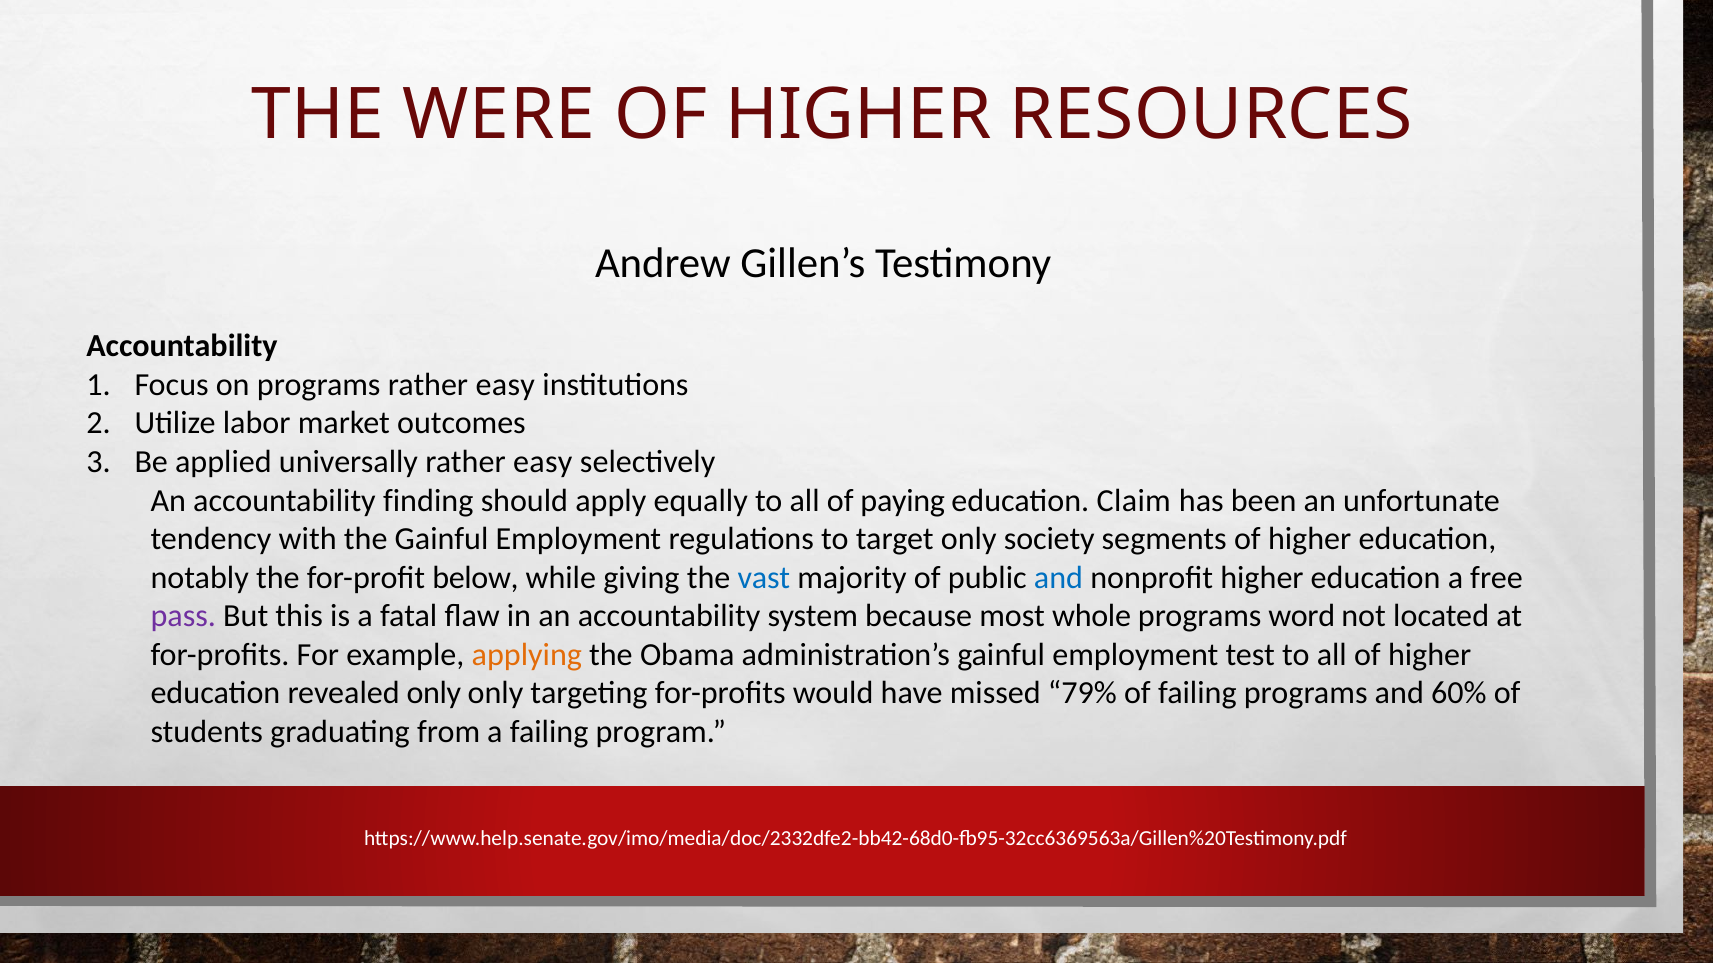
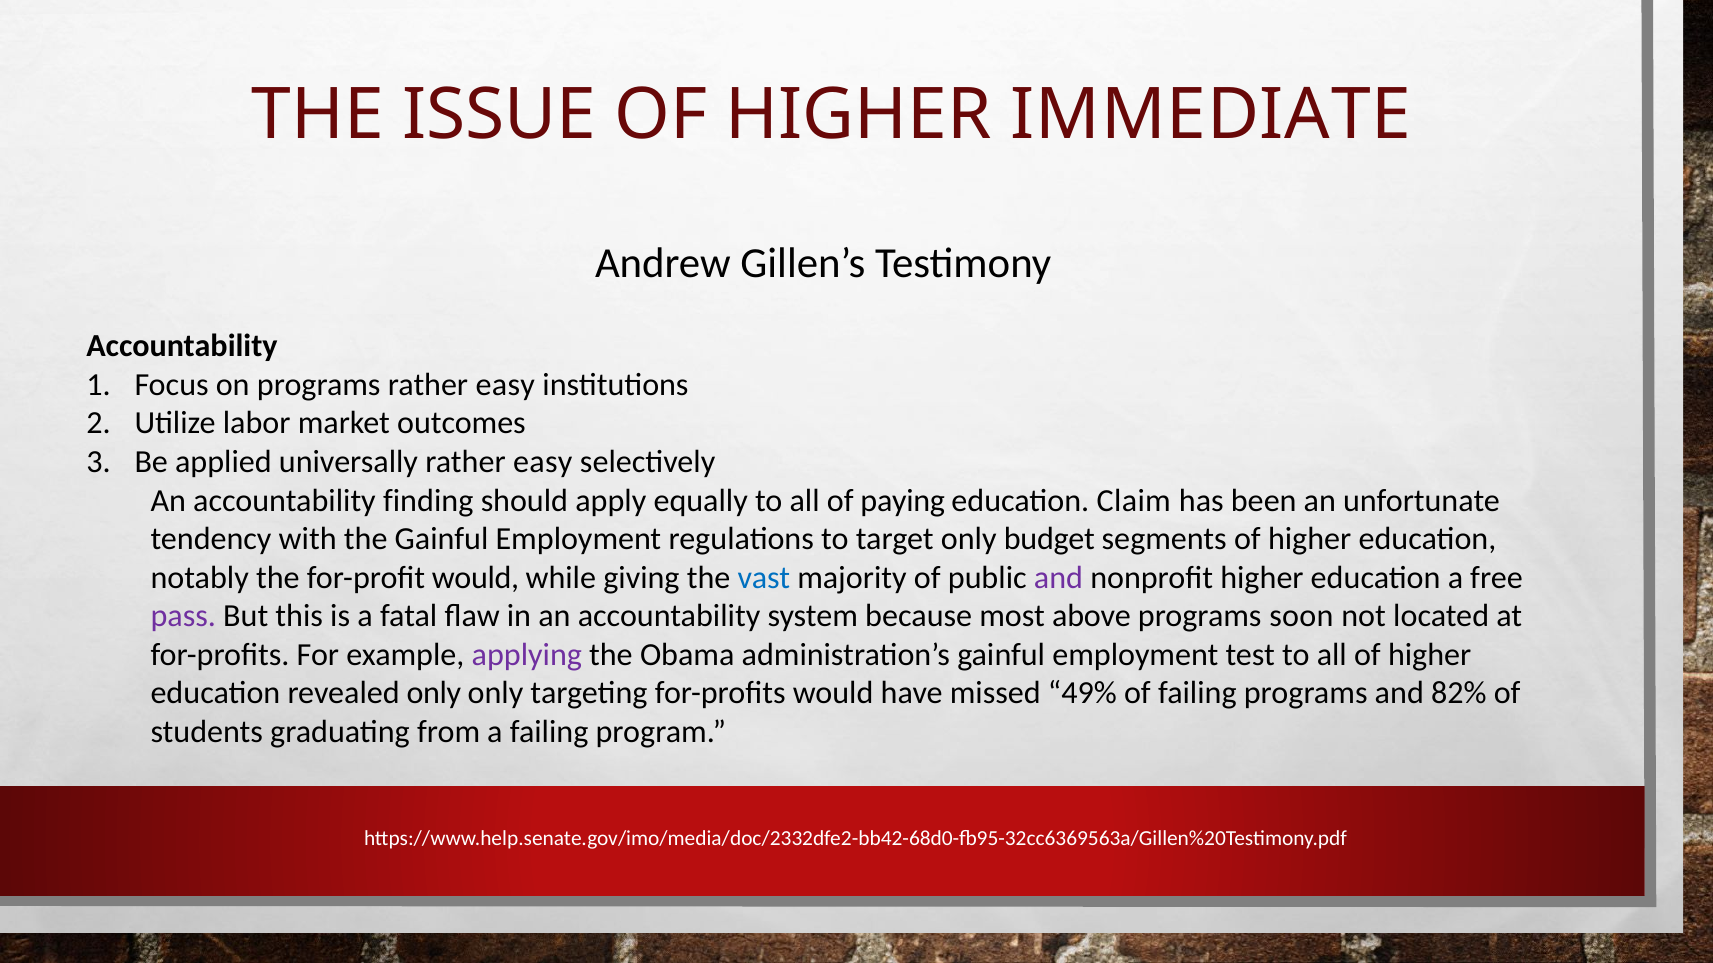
WERE: WERE -> ISSUE (499, 115)
RESOURCES: RESOURCES -> IMMEDIATE (1211, 115)
society: society -> budget (1049, 539)
for-profit below: below -> would (475, 578)
and colour: blue -> purple (1058, 578)
whole: whole -> above (1092, 616)
word: word -> soon (1301, 616)
applying colour: orange -> purple (527, 655)
79%: 79% -> 49% (1082, 693)
60%: 60% -> 82% (1459, 693)
